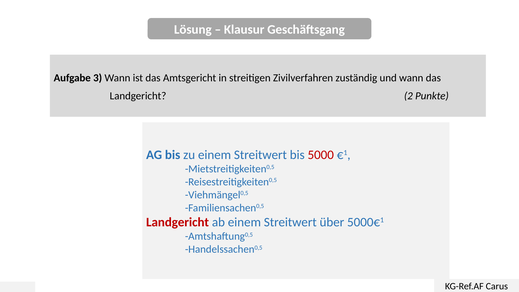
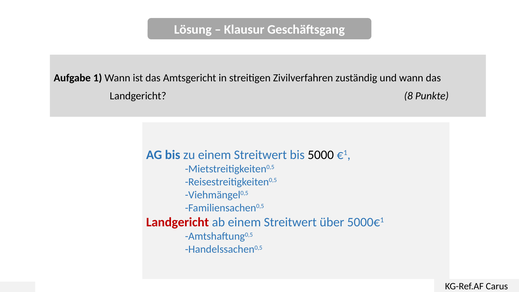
3: 3 -> 1 (98, 78)
2: 2 -> 8 (408, 96)
5000 colour: red -> black (321, 155)
